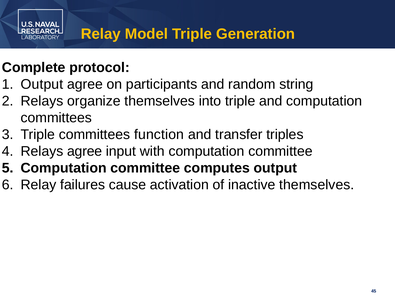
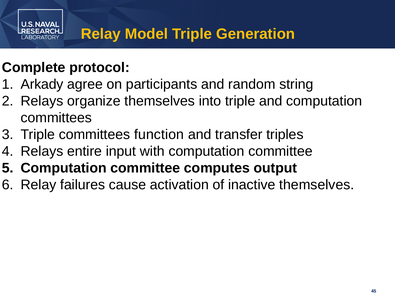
Output: Output -> Arkady (42, 84)
Relays agree: agree -> entire (85, 151)
